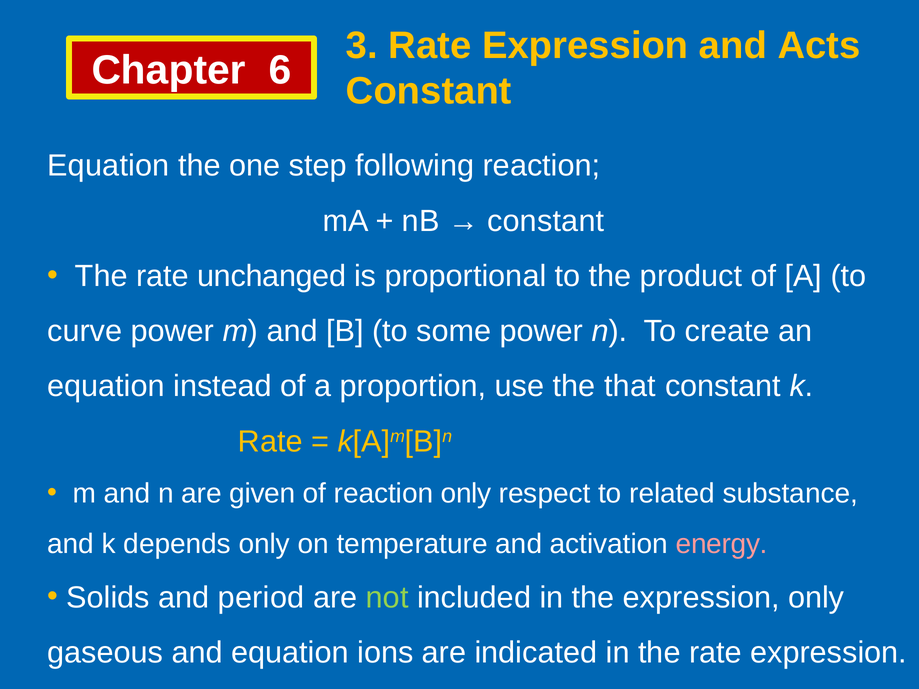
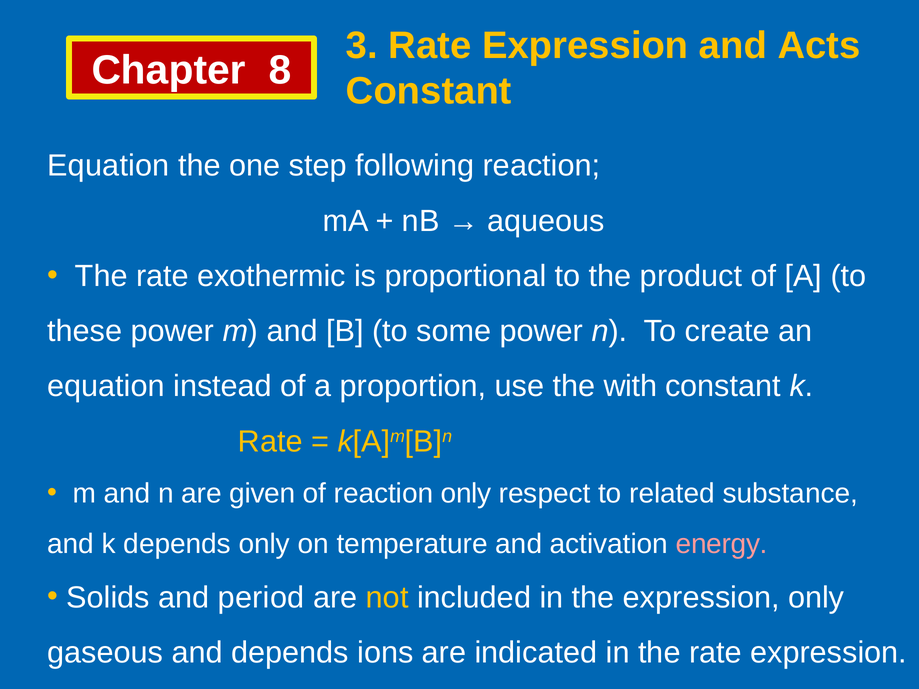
6: 6 -> 8 (280, 70)
constant: constant -> aqueous (546, 221)
unchanged: unchanged -> exothermic (272, 276)
curve: curve -> these (85, 331)
that: that -> with (630, 387)
not colour: light green -> yellow (387, 598)
and equation: equation -> depends (290, 653)
